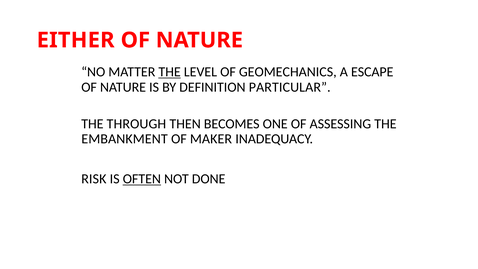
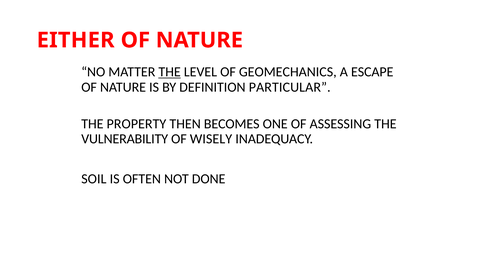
THROUGH: THROUGH -> PROPERTY (136, 124)
EMBANKMENT: EMBANKMENT -> VULNERABILITY (125, 139)
MAKER: MAKER -> WISELY (211, 139)
RISK: RISK -> SOIL (94, 179)
OFTEN underline: present -> none (142, 179)
